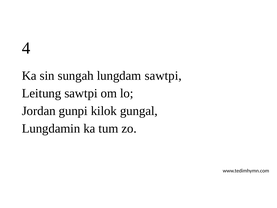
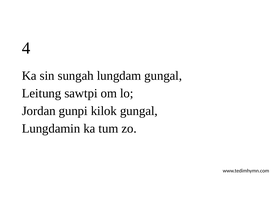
lungdam sawtpi: sawtpi -> gungal (163, 76)
